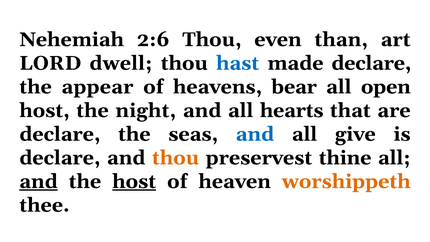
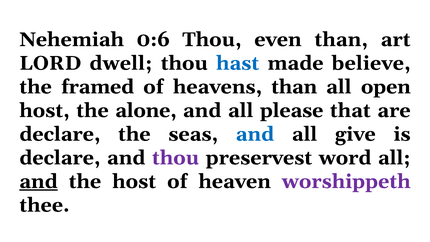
2:6: 2:6 -> 0:6 (153, 40)
made declare: declare -> believe (371, 63)
appear: appear -> framed (98, 87)
heavens bear: bear -> than (294, 87)
night: night -> alone (146, 110)
hearts: hearts -> please (292, 110)
thou colour: orange -> purple (176, 158)
thine: thine -> word (345, 158)
host underline: present -> none (134, 181)
worshippeth colour: orange -> purple (346, 181)
